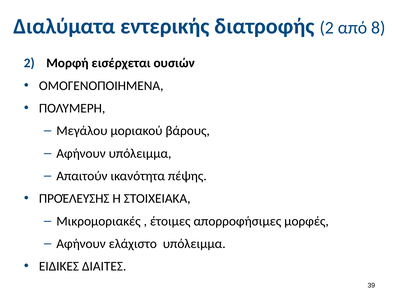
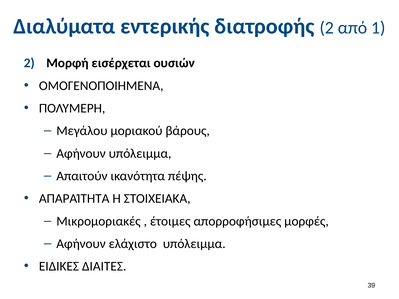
8: 8 -> 1 (378, 28)
ΠΡΟΈΛΕΥΣΗΣ: ΠΡΟΈΛΕΥΣΗΣ -> ΑΠΑΡΑΊΤΗΤΑ (74, 199)
